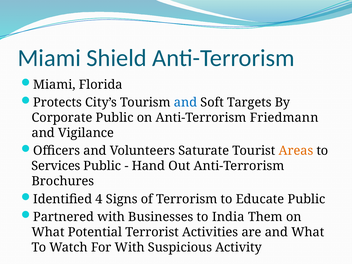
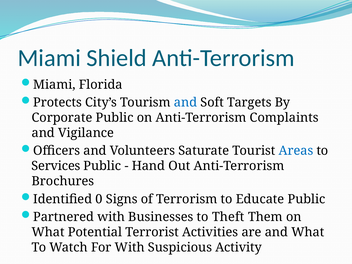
Friedmann: Friedmann -> Complaints (284, 118)
Areas colour: orange -> blue (296, 151)
4: 4 -> 0 (99, 199)
India: India -> Theft (228, 217)
